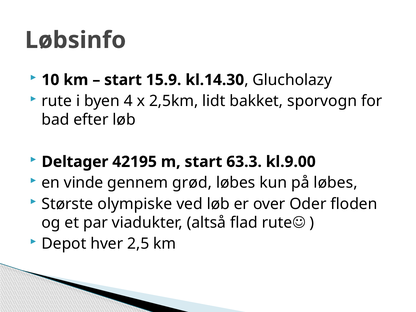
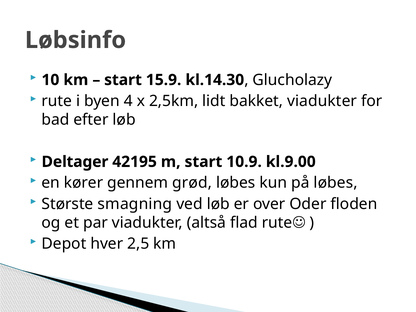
bakket sporvogn: sporvogn -> viadukter (322, 101)
63.3: 63.3 -> 10.9 (244, 162)
vinde: vinde -> kører (84, 183)
olympiske: olympiske -> smagning (135, 204)
